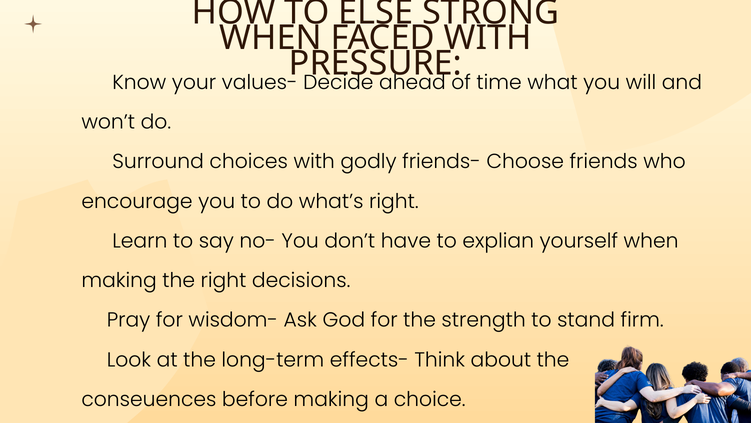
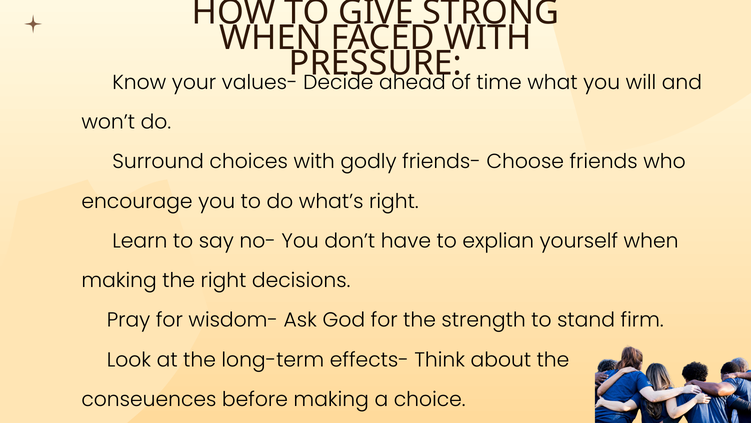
ELSE: ELSE -> GIVE (376, 12)
